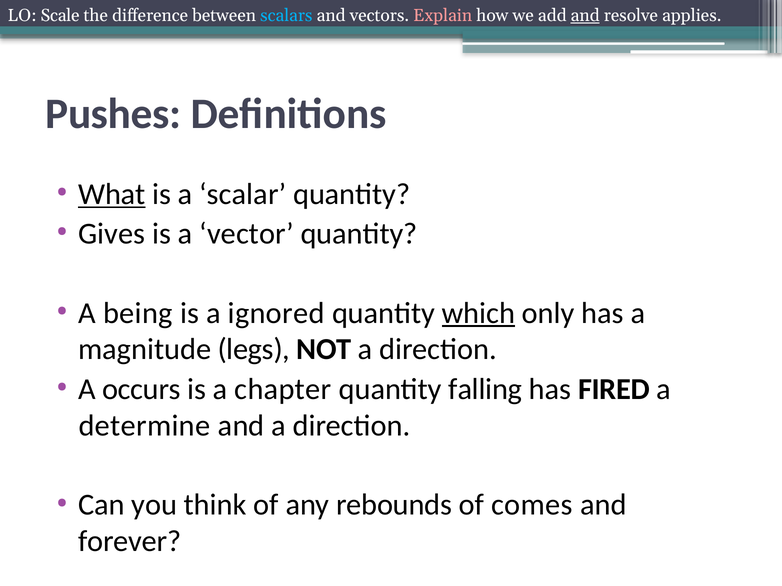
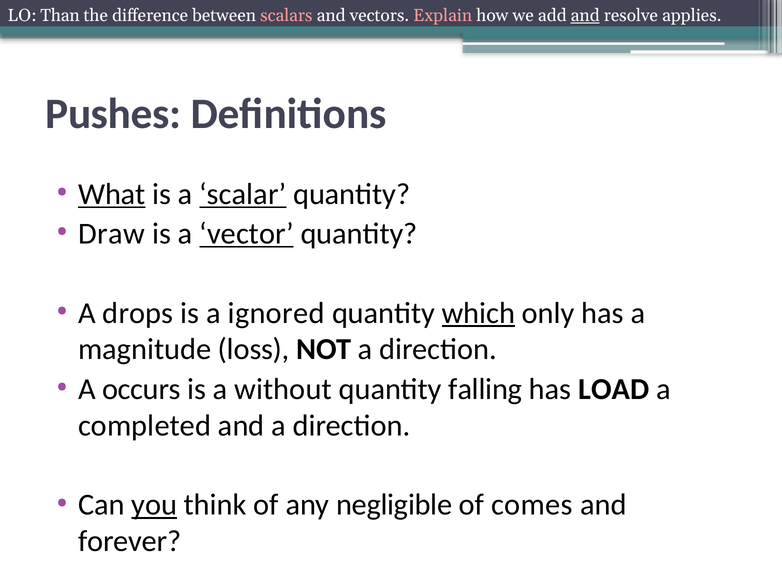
Scale: Scale -> Than (60, 15)
scalars colour: light blue -> pink (286, 15)
scalar underline: none -> present (243, 194)
Gives: Gives -> Draw (112, 234)
vector underline: none -> present (246, 234)
being: being -> drops (138, 313)
legs: legs -> loss (254, 350)
chapter: chapter -> without (283, 389)
FIRED: FIRED -> LOAD (614, 389)
determine: determine -> completed (145, 426)
you underline: none -> present (154, 505)
rebounds: rebounds -> negligible (394, 505)
